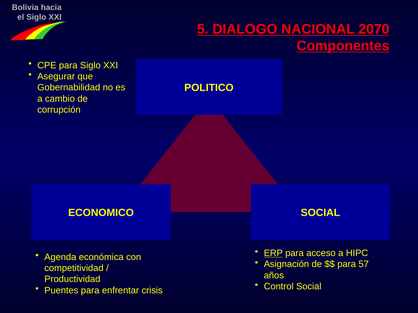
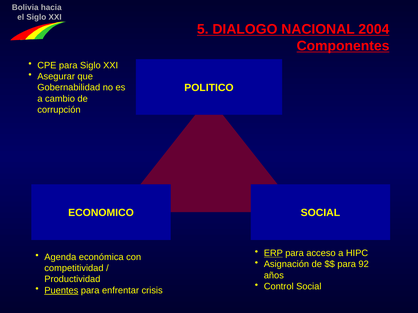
2070: 2070 -> 2004 (374, 29)
57: 57 -> 92 (364, 265)
Puentes underline: none -> present (61, 291)
